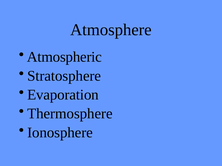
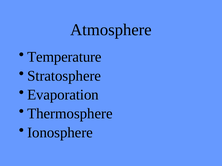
Atmospheric: Atmospheric -> Temperature (64, 57)
